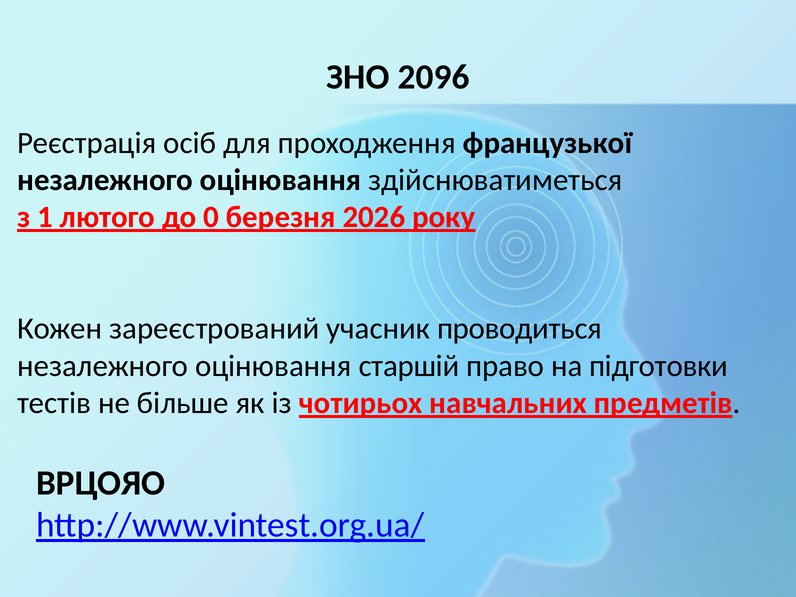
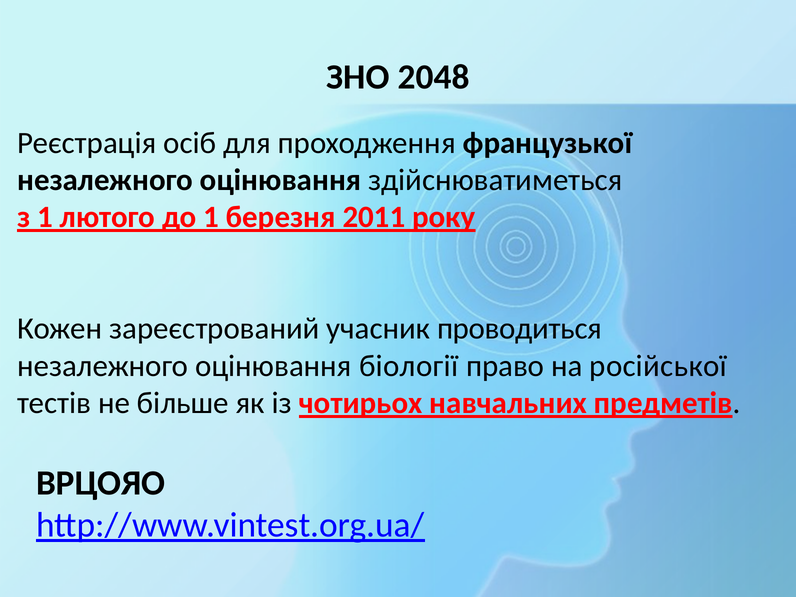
2096: 2096 -> 2048 (434, 77)
до 0: 0 -> 1 (211, 217)
2026: 2026 -> 2011 (374, 217)
старшій: старшій -> біології (409, 366)
підготовки: підготовки -> російської (658, 366)
